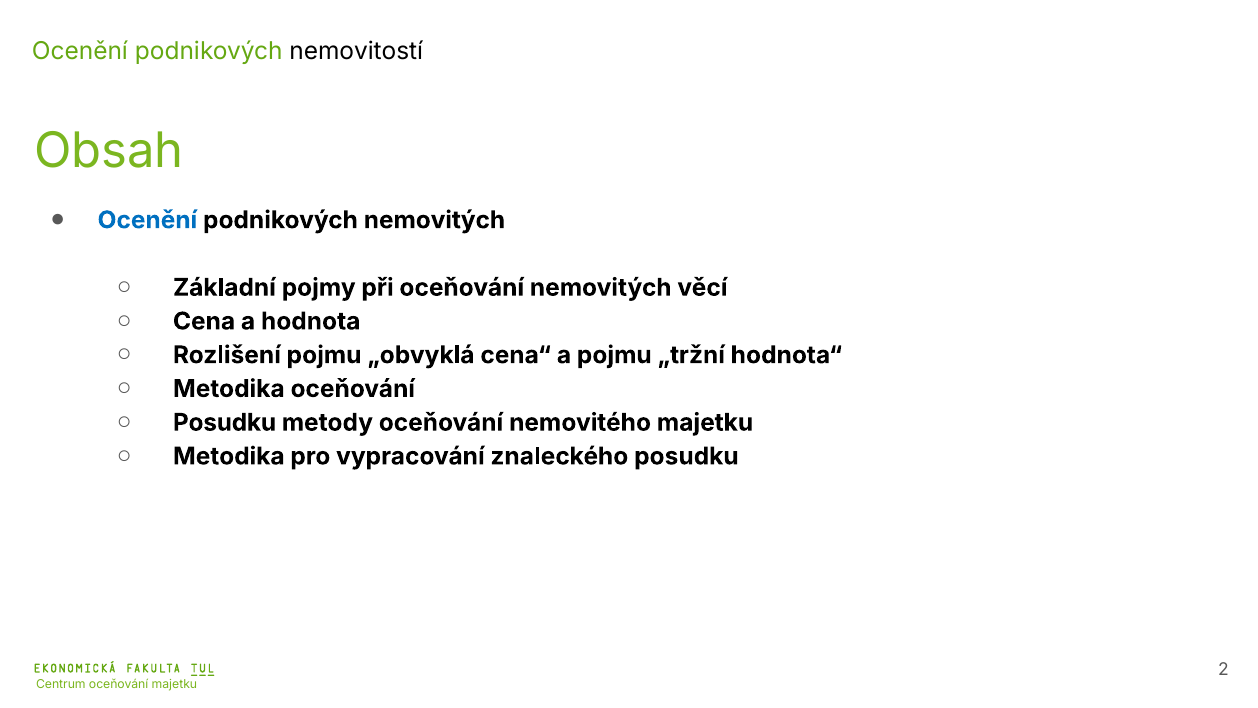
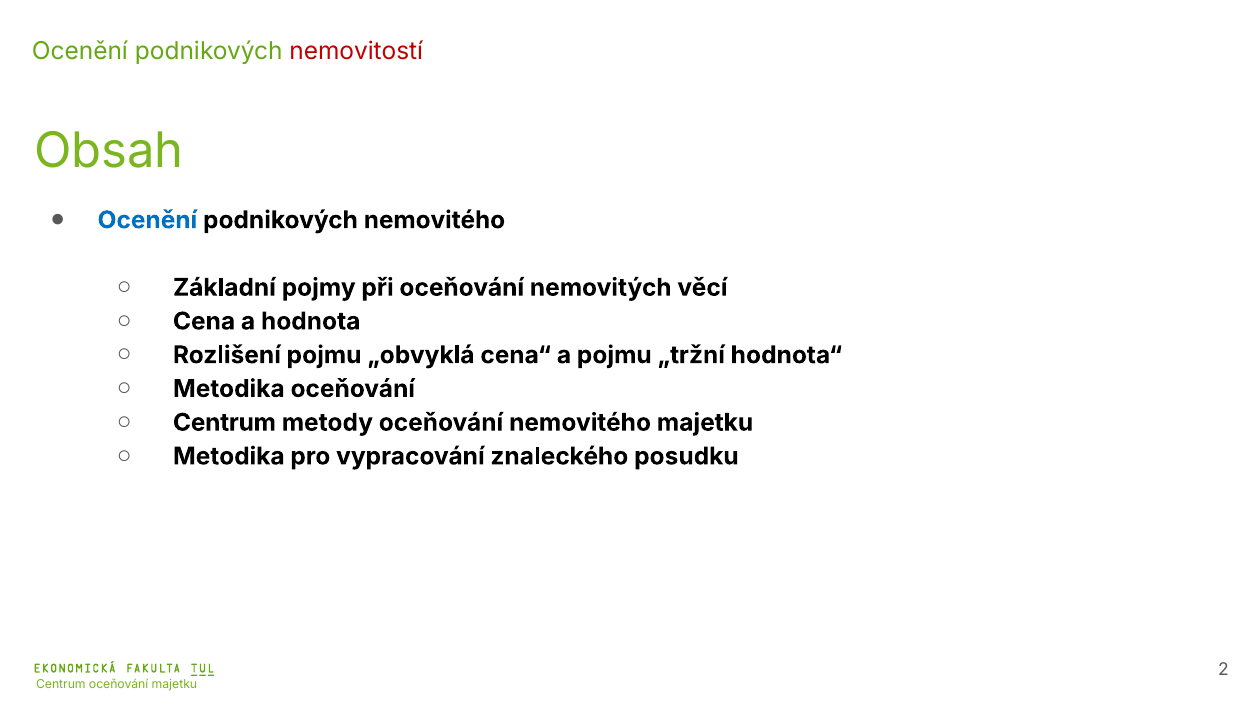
nemovitostí colour: black -> red (356, 51)
podnikových nemovitých: nemovitých -> nemovitého (434, 220)
Posudku: Posudku -> Centrum (224, 422)
